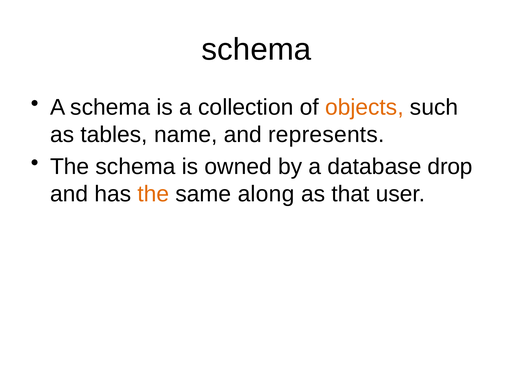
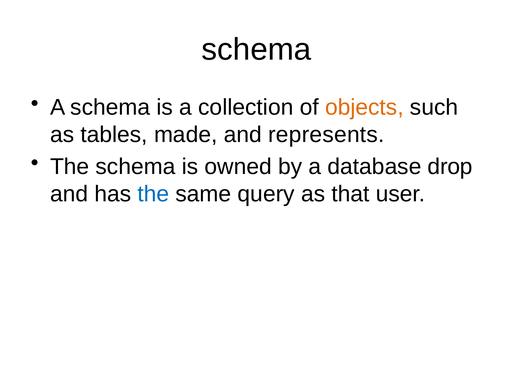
name: name -> made (186, 135)
the colour: orange -> blue (153, 194)
along: along -> query (266, 194)
